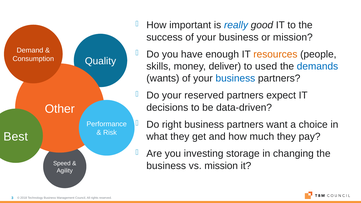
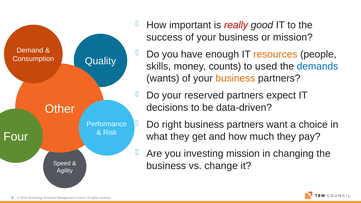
really colour: blue -> red (236, 25)
deliver: deliver -> counts (225, 66)
business colour: blue -> orange (235, 78)
Best: Best -> Four (16, 137)
investing storage: storage -> mission (243, 154)
vs mission: mission -> change (221, 166)
